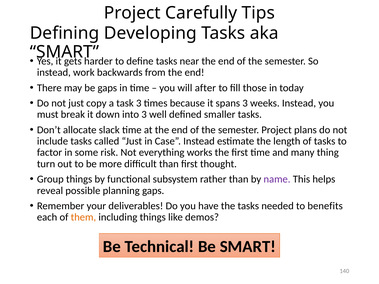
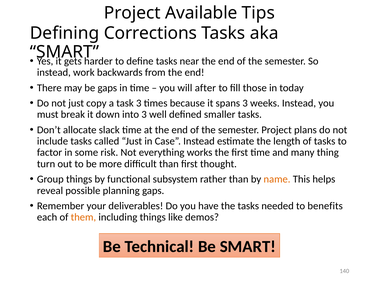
Carefully: Carefully -> Available (201, 13)
Developing: Developing -> Corrections (150, 33)
name colour: purple -> orange (277, 179)
